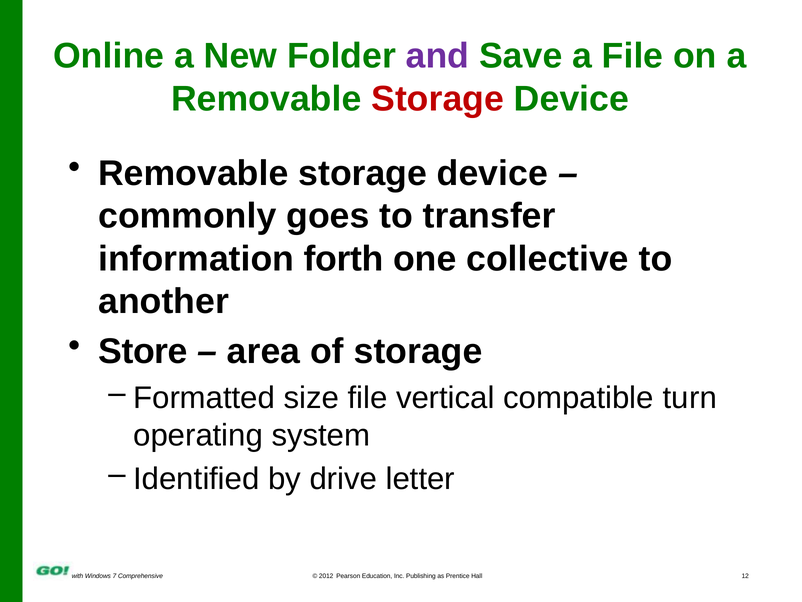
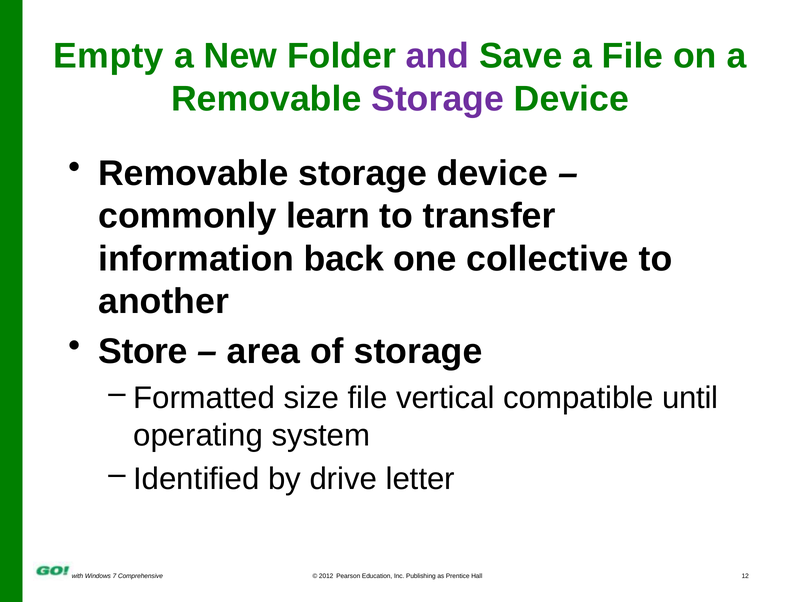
Online: Online -> Empty (109, 56)
Storage colour: red -> purple (438, 99)
goes: goes -> learn (328, 216)
forth: forth -> back (344, 259)
turn: turn -> until (690, 397)
